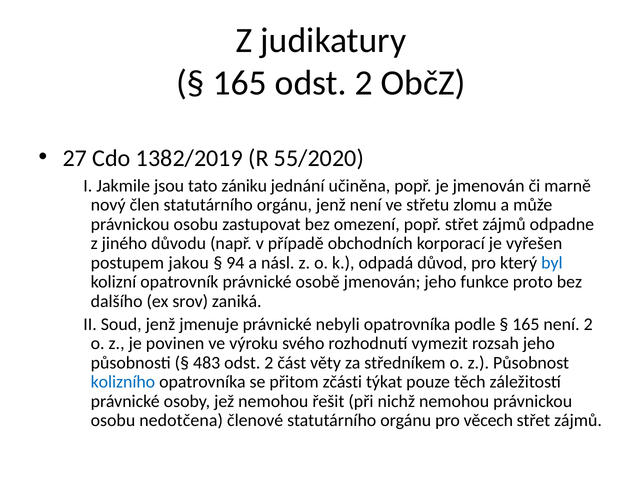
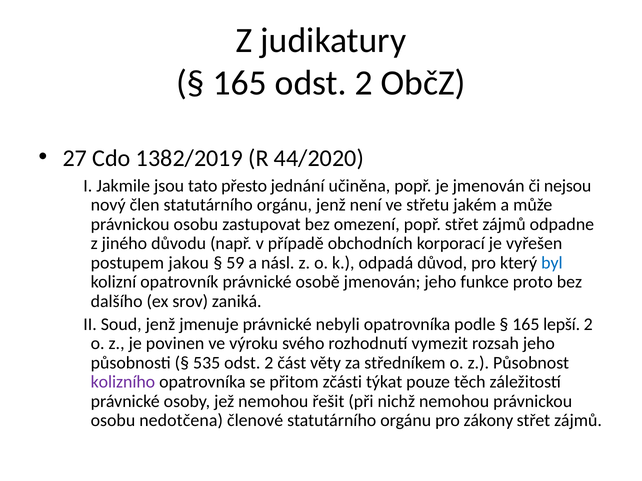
55/2020: 55/2020 -> 44/2020 (319, 158)
zániku: zániku -> přesto (244, 186)
marně: marně -> nejsou (568, 186)
zlomu: zlomu -> jakém (475, 205)
94: 94 -> 59 (235, 263)
165 není: není -> lepší (562, 325)
483: 483 -> 535 (207, 363)
kolizního colour: blue -> purple (123, 382)
věcech: věcech -> zákony (488, 421)
